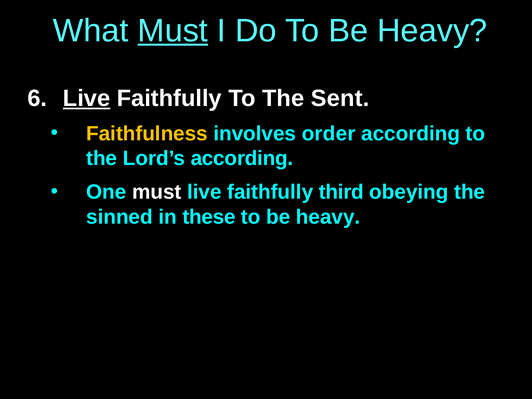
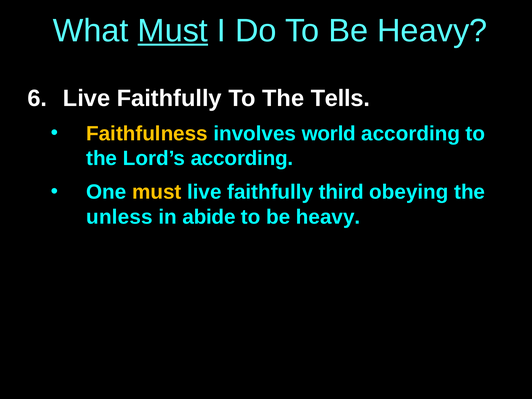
Live underline: present -> none (87, 98)
Sent: Sent -> Tells (340, 98)
order: order -> world (329, 134)
must colour: white -> yellow (157, 192)
sinned: sinned -> unless (119, 217)
these: these -> abide (209, 217)
